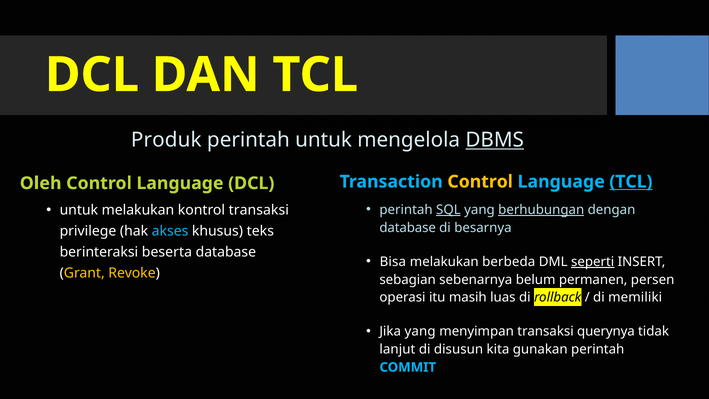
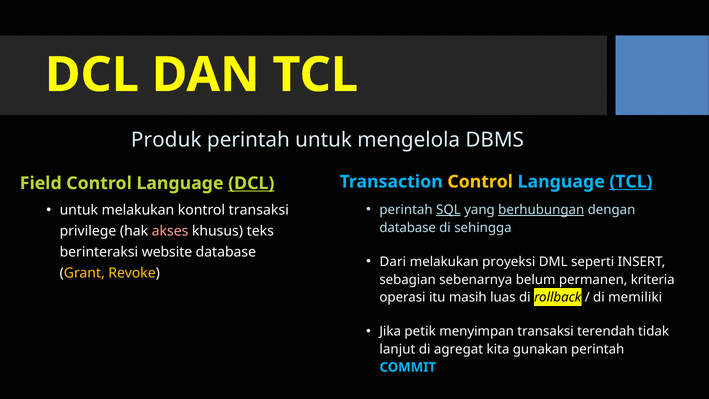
DBMS underline: present -> none (495, 140)
Oleh: Oleh -> Field (41, 183)
DCL underline: none -> present (251, 183)
besarnya: besarnya -> sehingga (483, 228)
akses colour: light blue -> pink (170, 231)
beserta: beserta -> website (167, 252)
Bisa: Bisa -> Dari (393, 262)
berbeda: berbeda -> proyeksi (509, 262)
seperti underline: present -> none (593, 262)
persen: persen -> kriteria (653, 279)
Jika yang: yang -> petik (420, 331)
querynya: querynya -> terendah (606, 331)
disusun: disusun -> agregat (459, 349)
